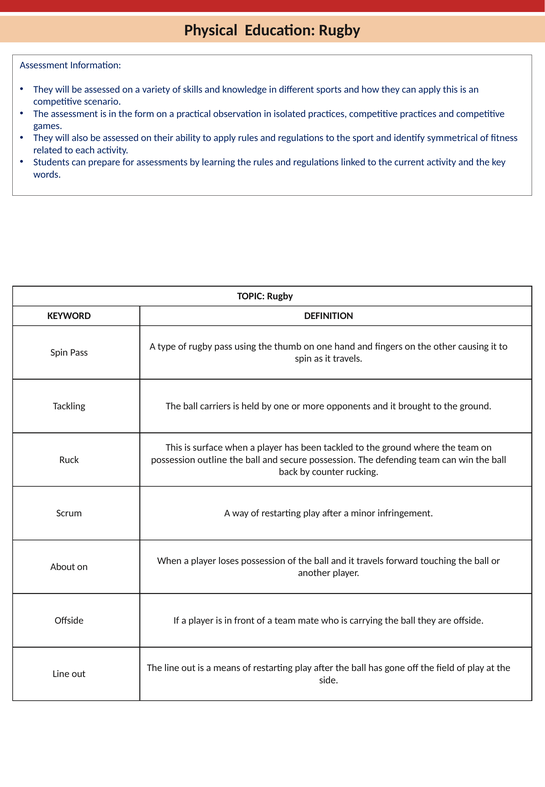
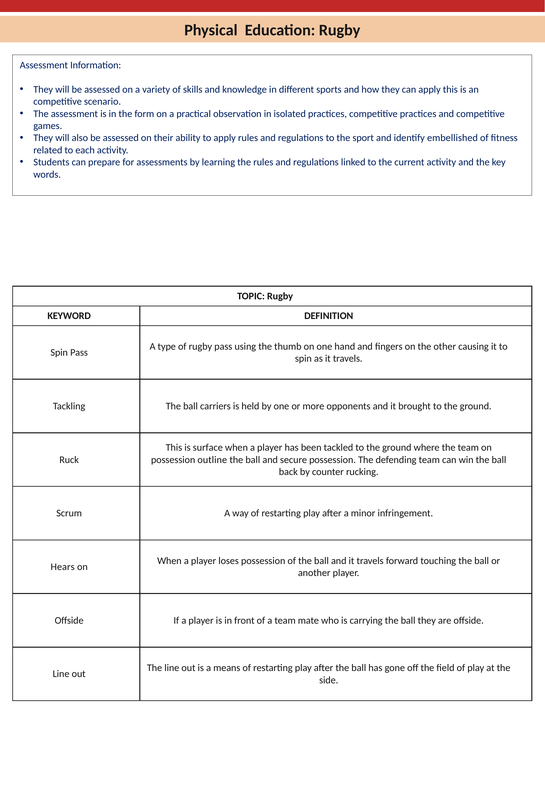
symmetrical: symmetrical -> embellished (452, 138)
About: About -> Hears (63, 567)
